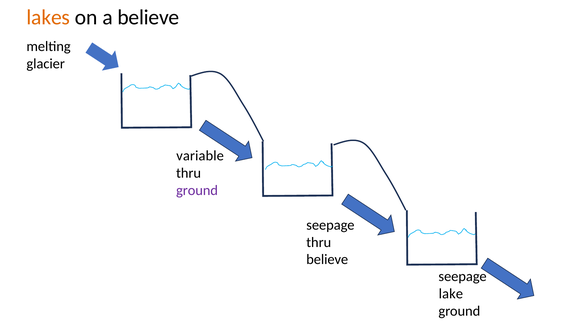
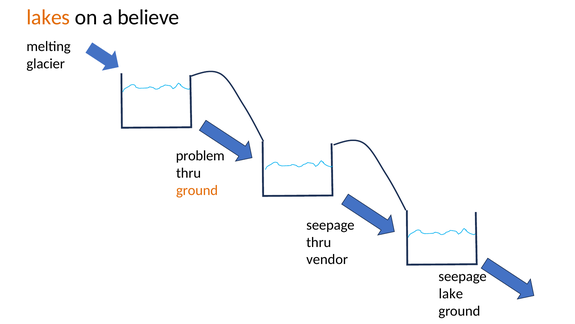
variable: variable -> problem (200, 155)
ground colour: purple -> orange (197, 190)
believe: believe -> vendor (327, 259)
